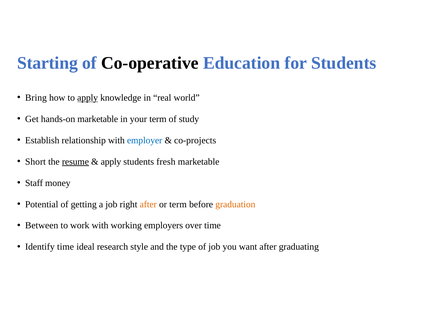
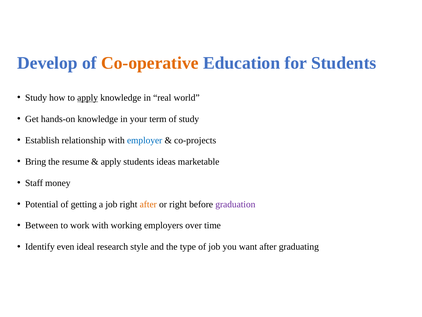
Starting: Starting -> Develop (47, 63)
Co-operative colour: black -> orange (150, 63)
Bring: Bring -> Study (36, 98)
hands-on marketable: marketable -> knowledge (98, 119)
Short: Short -> Bring (36, 161)
resume underline: present -> none (75, 161)
fresh: fresh -> ideas (166, 161)
or term: term -> right (178, 204)
graduation colour: orange -> purple (235, 204)
Identify time: time -> even (66, 246)
